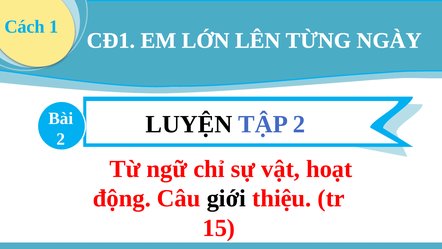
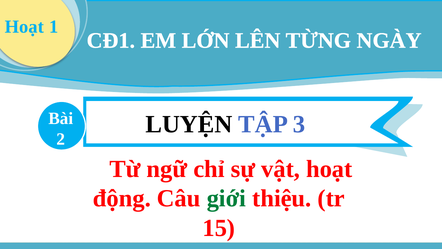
Cách: Cách -> Hoạt (24, 27)
TẬP 2: 2 -> 3 (299, 124)
giới colour: black -> green (226, 198)
